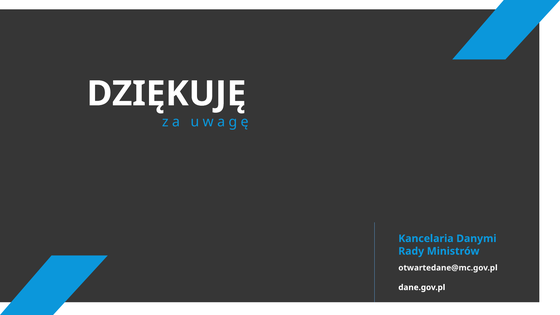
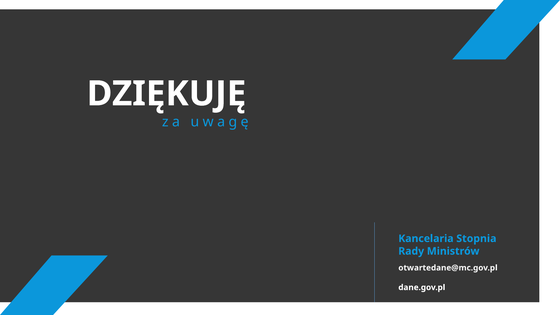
Danymi: Danymi -> Stopnia (476, 239)
